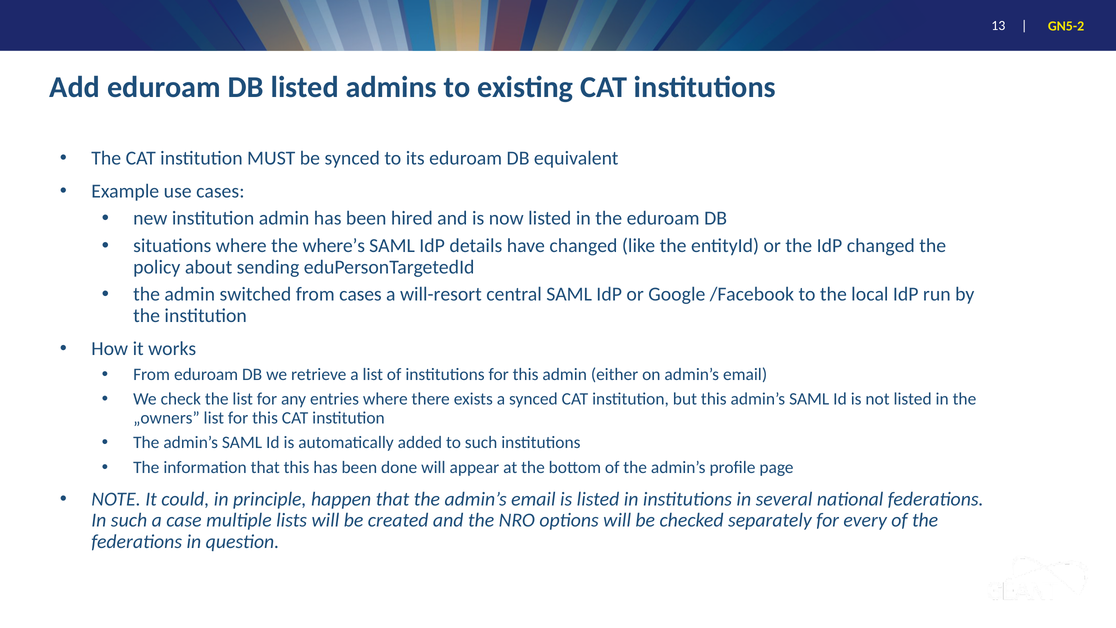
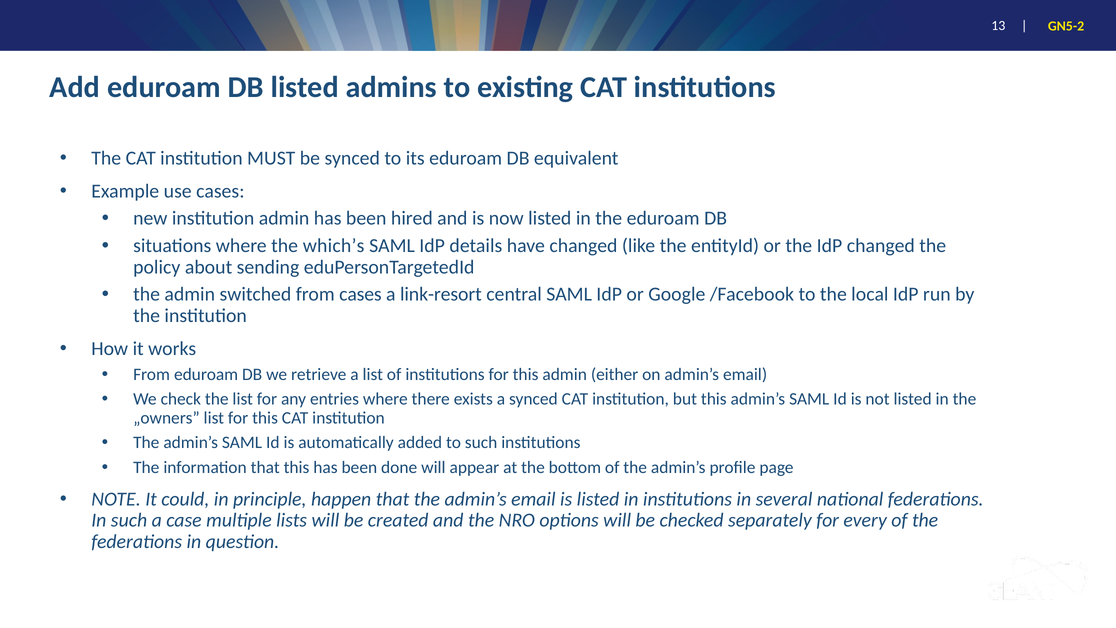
where’s: where’s -> which’s (334, 246)
will-resort: will-resort -> link-resort (441, 294)
